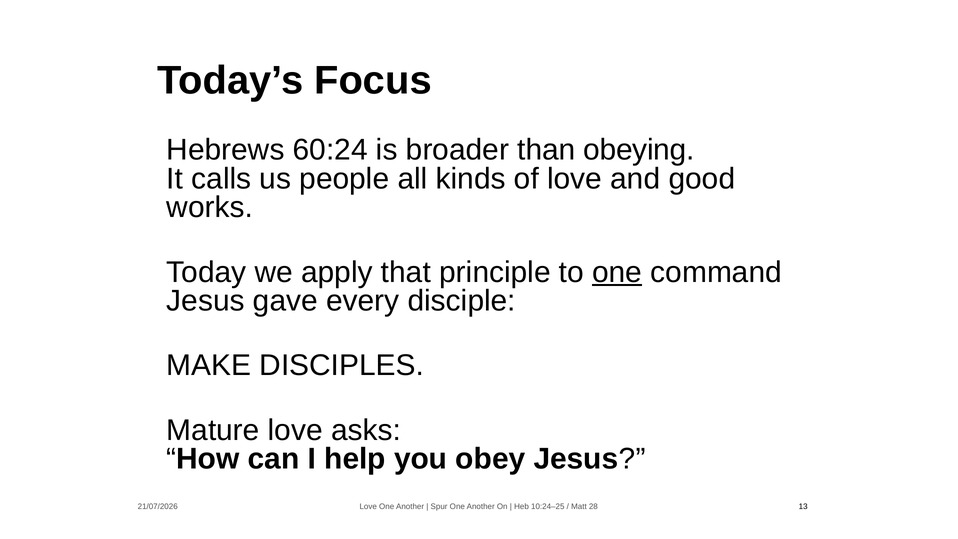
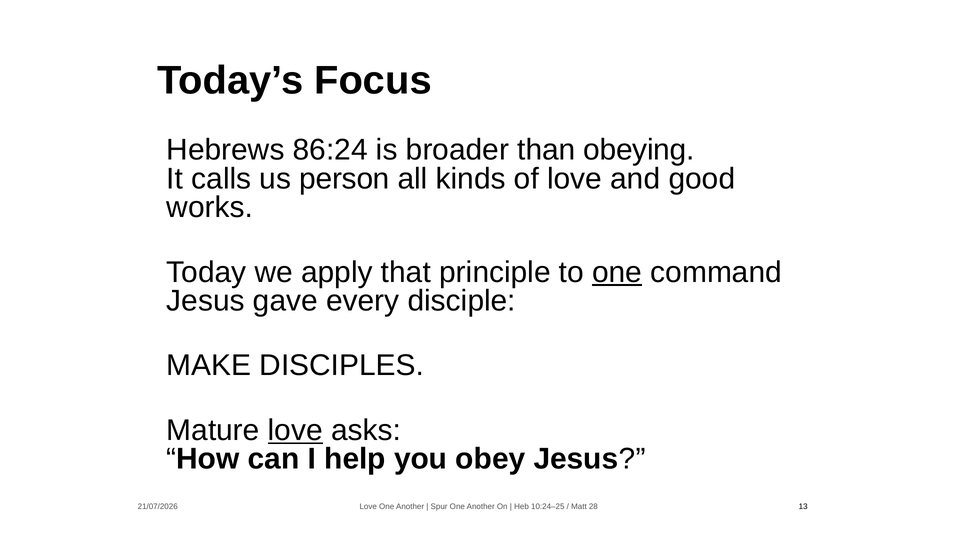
60:24: 60:24 -> 86:24 (330, 150)
people: people -> person (344, 179)
love underline: none -> present (295, 430)
